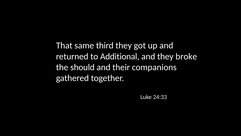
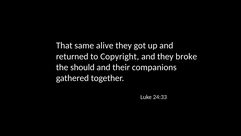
third: third -> alive (105, 45)
Additional: Additional -> Copyright (120, 56)
